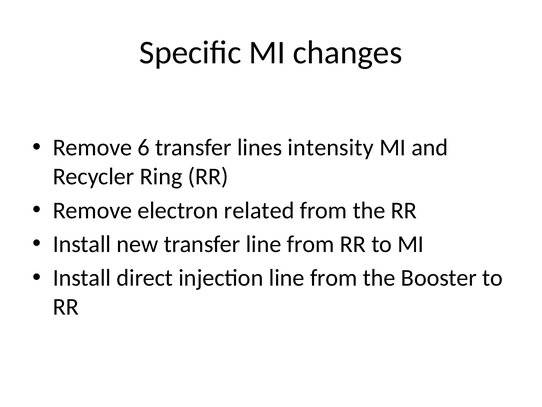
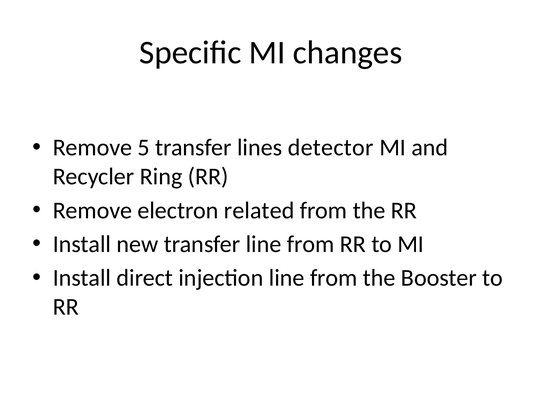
6: 6 -> 5 (144, 147)
intensity: intensity -> detector (331, 147)
